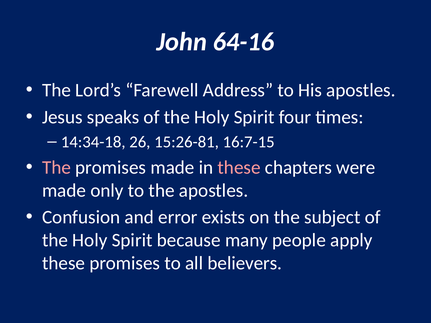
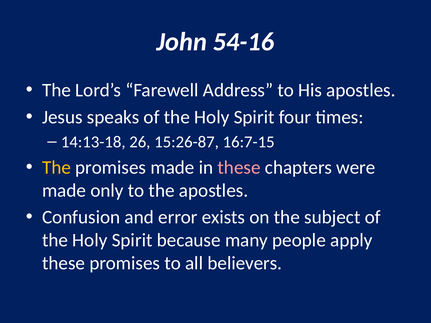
64-16: 64-16 -> 54-16 (244, 42)
14:34-18: 14:34-18 -> 14:13-18 (93, 142)
15:26-81: 15:26-81 -> 15:26-87 (187, 142)
The colour: pink -> yellow (56, 168)
